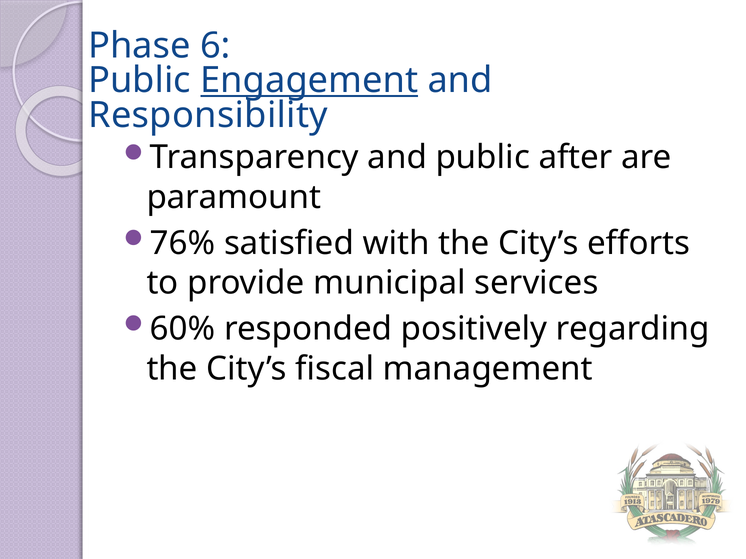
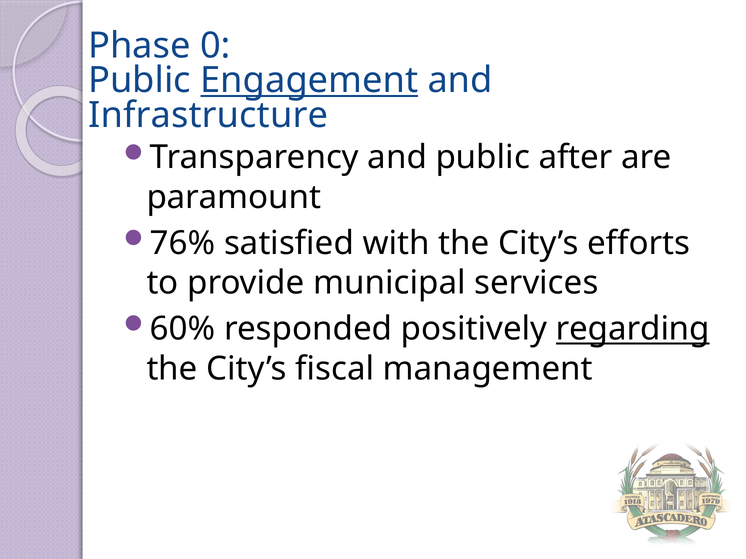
6: 6 -> 0 (215, 46)
Responsibility: Responsibility -> Infrastructure (208, 115)
regarding underline: none -> present (633, 329)
